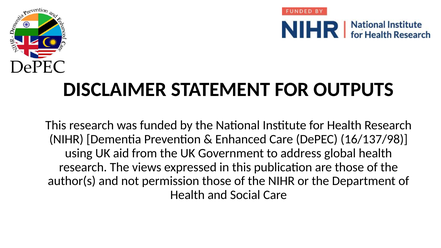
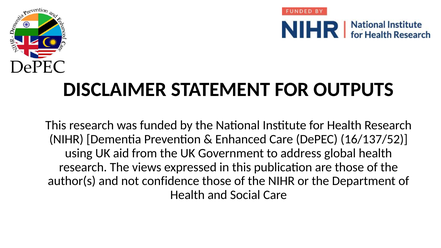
16/137/98: 16/137/98 -> 16/137/52 (374, 139)
permission: permission -> confidence (171, 181)
